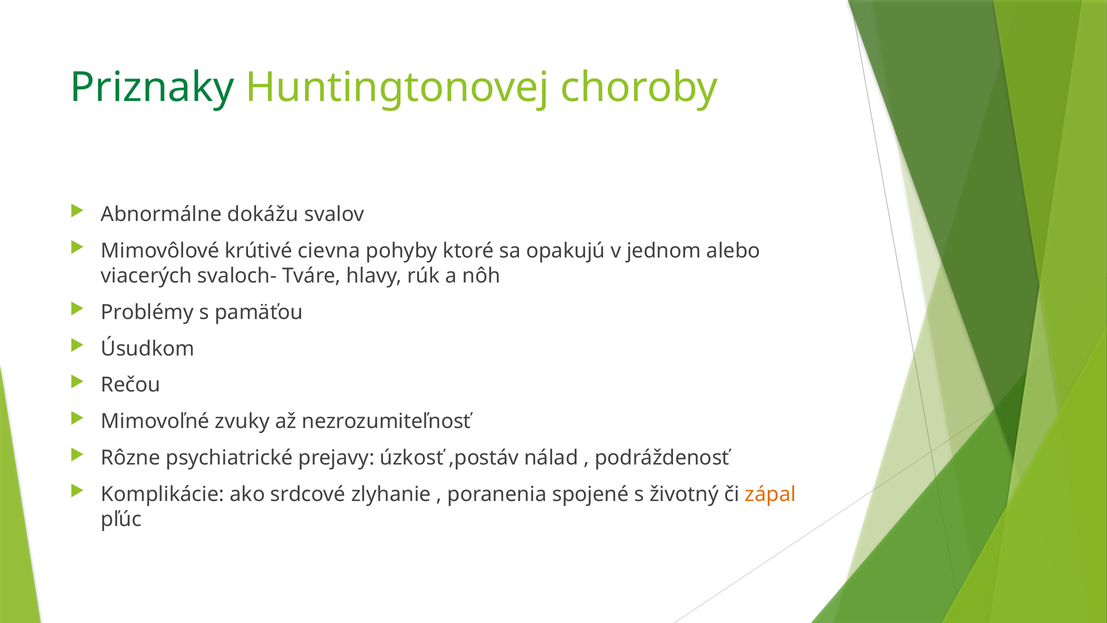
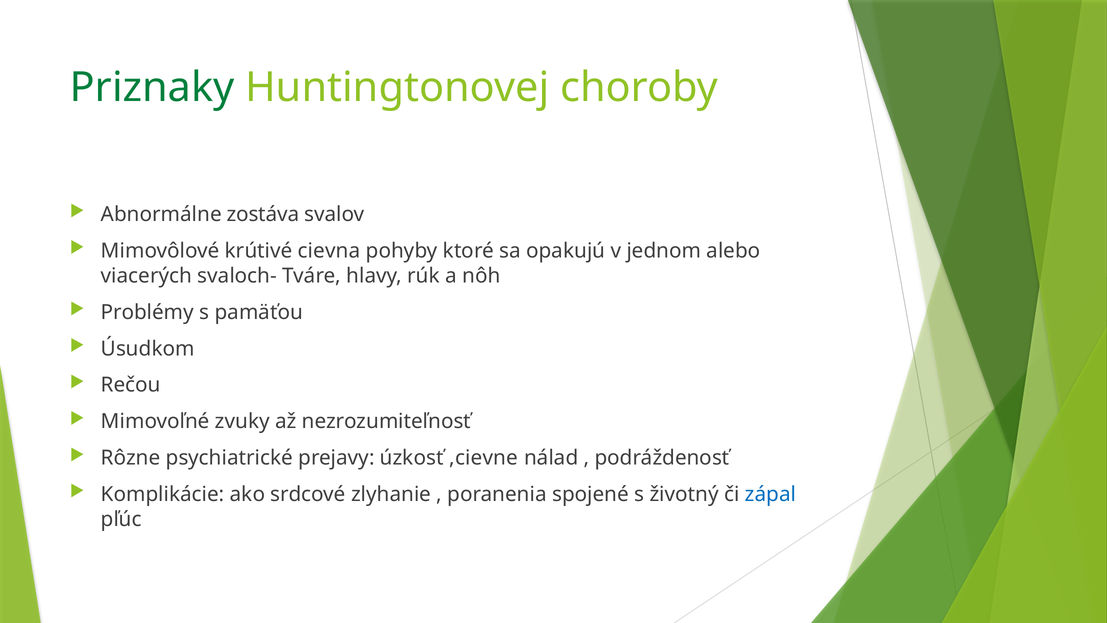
dokážu: dokážu -> zostáva (263, 214)
,postáv: ,postáv -> ,cievne (484, 458)
zápal colour: orange -> blue (770, 494)
